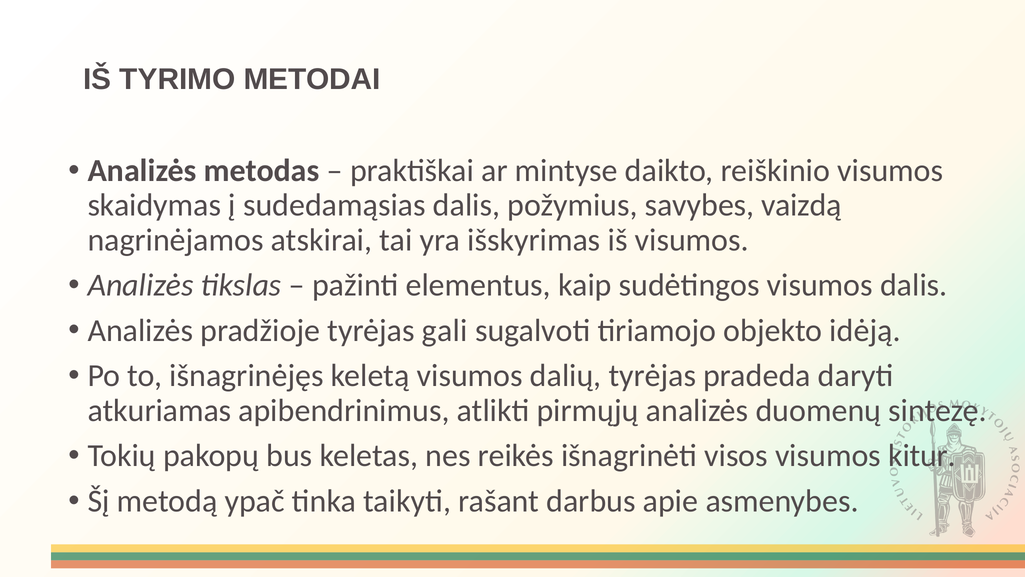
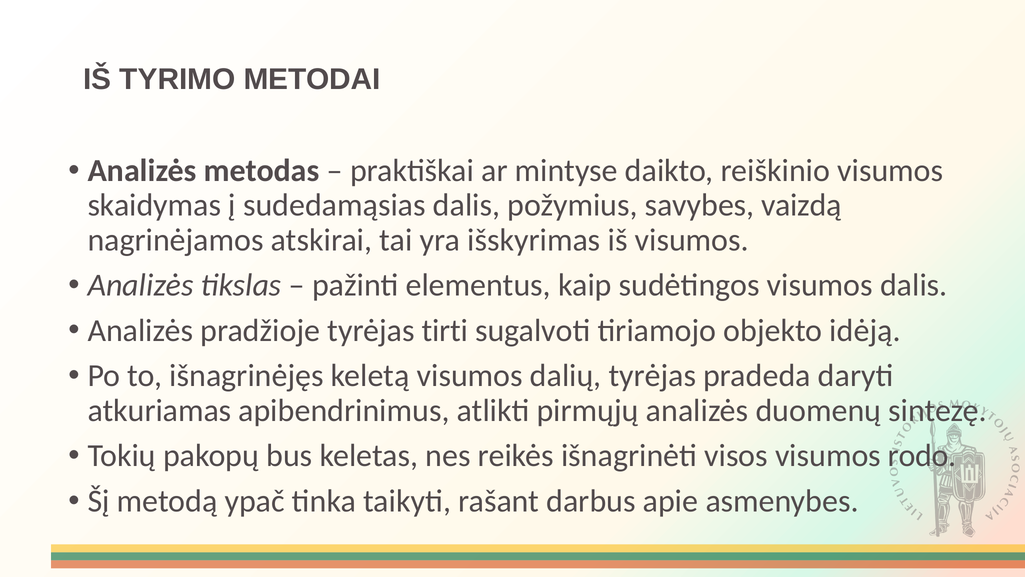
gali: gali -> tirti (445, 330)
kitur: kitur -> rodo (922, 455)
